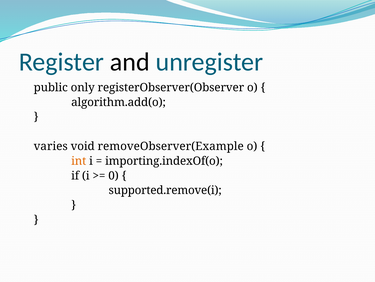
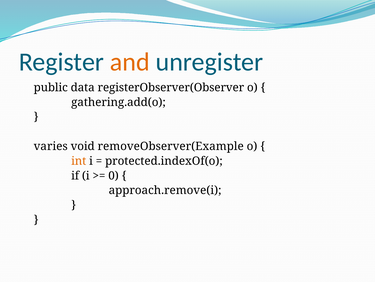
and colour: black -> orange (130, 62)
only: only -> data (83, 87)
algorithm.add(o: algorithm.add(o -> gathering.add(o (118, 102)
importing.indexOf(o: importing.indexOf(o -> protected.indexOf(o (164, 161)
supported.remove(i: supported.remove(i -> approach.remove(i (165, 190)
